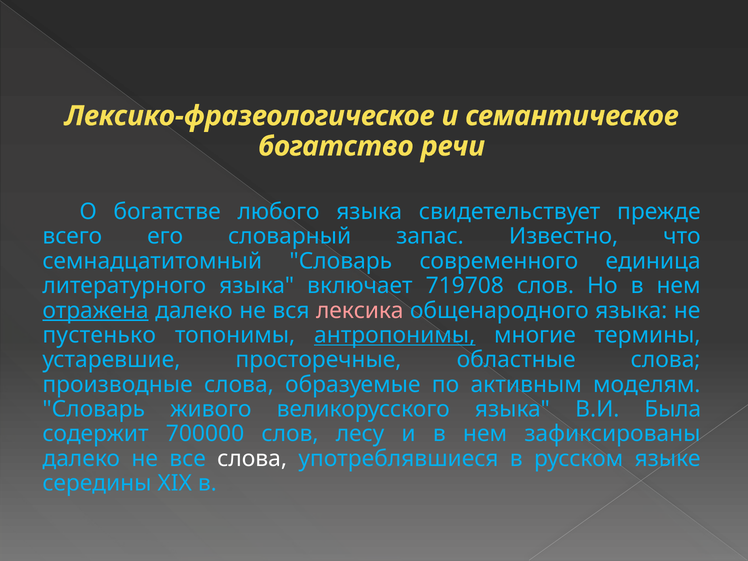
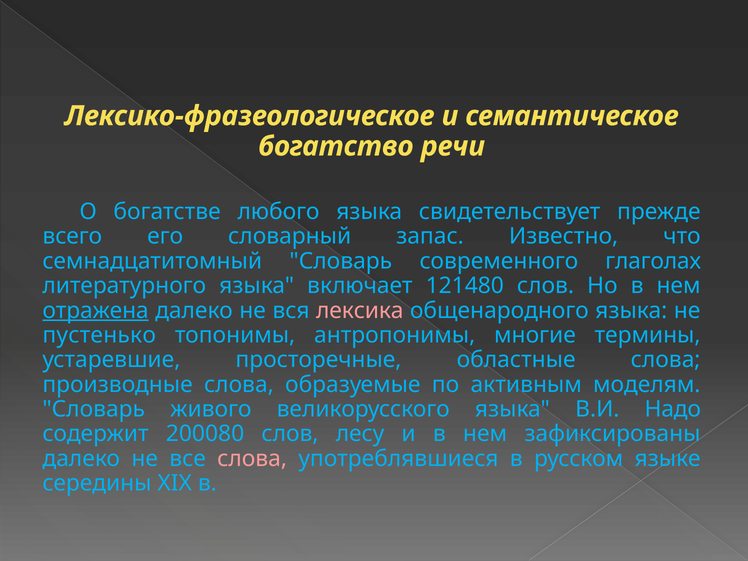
единица: единица -> глаголах (653, 261)
719708: 719708 -> 121480 (465, 286)
антропонимы underline: present -> none (395, 335)
Была: Была -> Надо (673, 409)
700000: 700000 -> 200080 (205, 434)
слова colour: white -> pink (252, 459)
